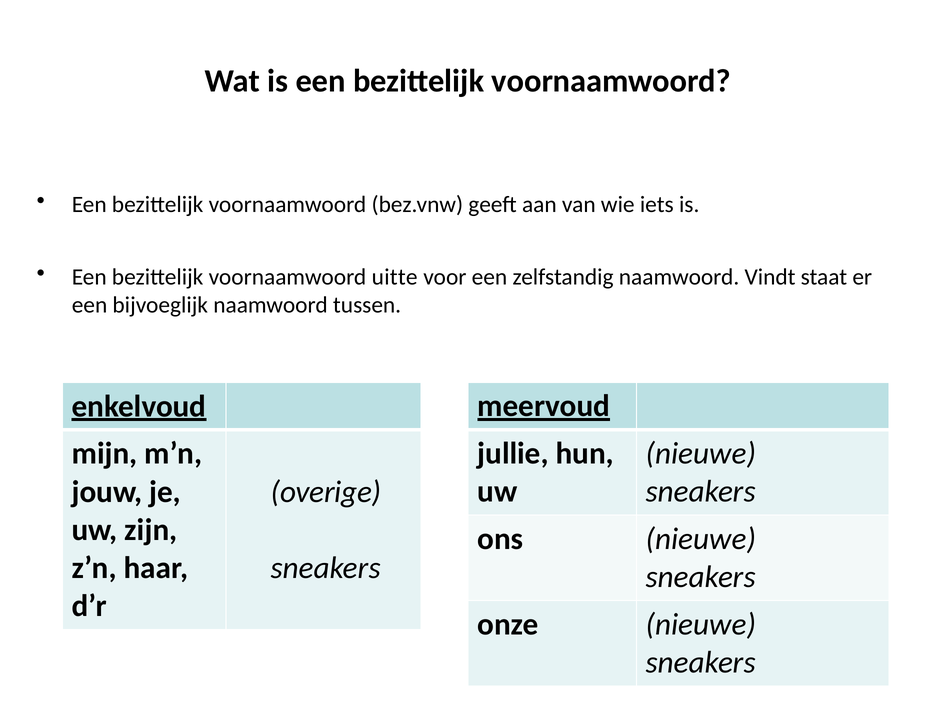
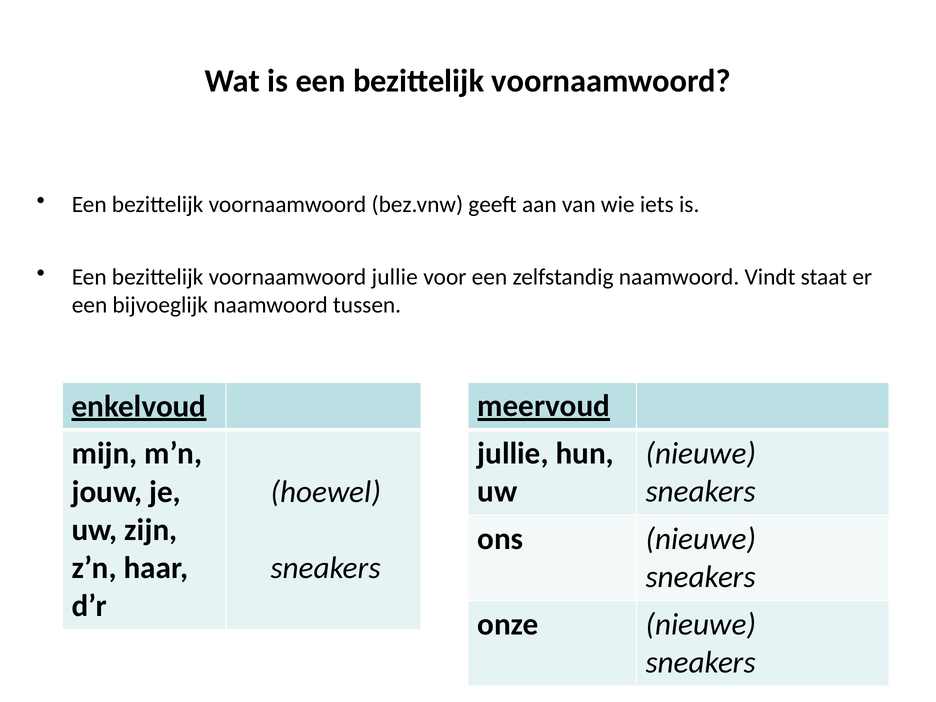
voornaamwoord uitte: uitte -> jullie (395, 277)
overige: overige -> hoewel (326, 492)
